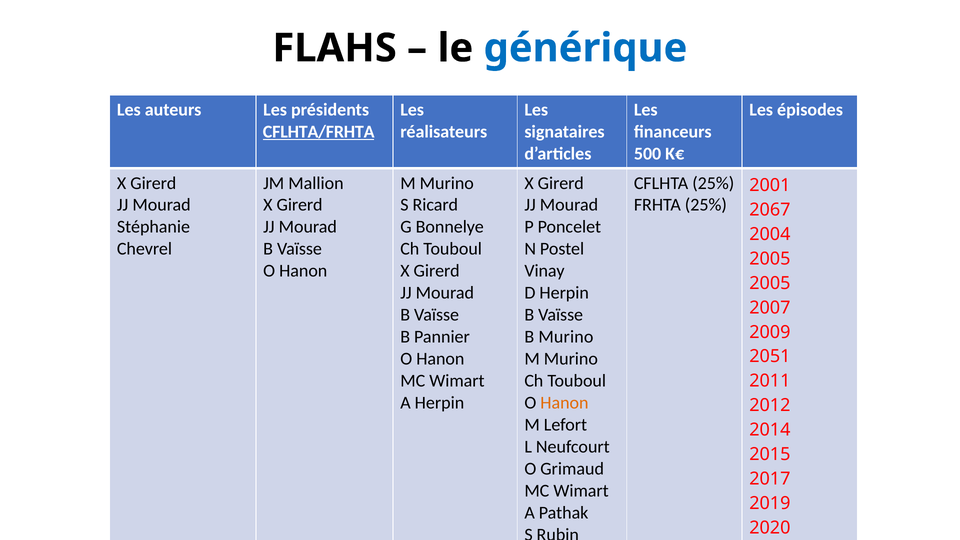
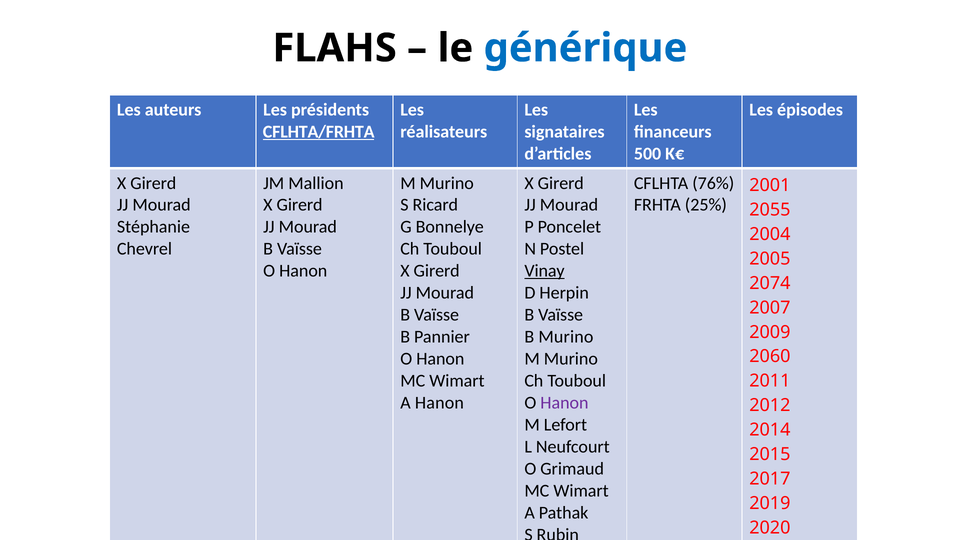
CFLHTA 25%: 25% -> 76% (713, 183)
2067: 2067 -> 2055 (770, 210)
Vinay underline: none -> present (544, 271)
2005: 2005 -> 2074 (770, 283)
2051: 2051 -> 2060 (770, 357)
A Herpin: Herpin -> Hanon (439, 403)
Hanon colour: orange -> purple (564, 403)
